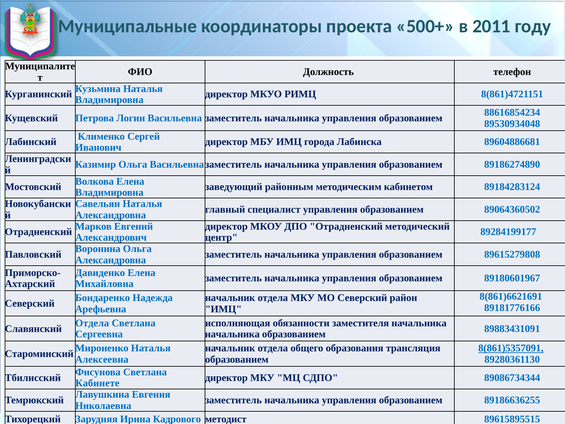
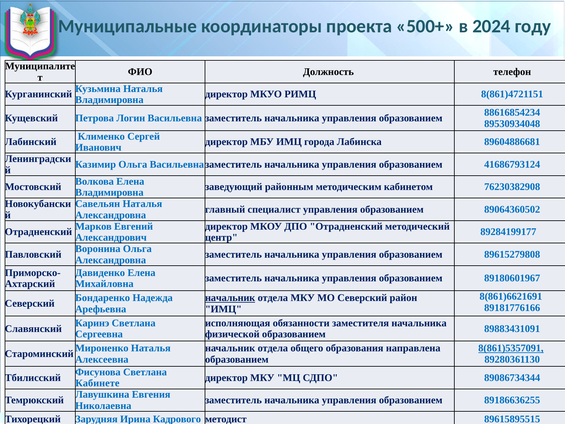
2011: 2011 -> 2024 (491, 26)
89186274890: 89186274890 -> 41686793124 (512, 164)
89184283124: 89184283124 -> 76230382908 (512, 187)
начальник underline: none -> present (230, 298)
Отдела: Отдела -> Каринэ (92, 323)
начальника: начальника -> физической (232, 334)
трансляция: трансляция -> направлена (413, 348)
